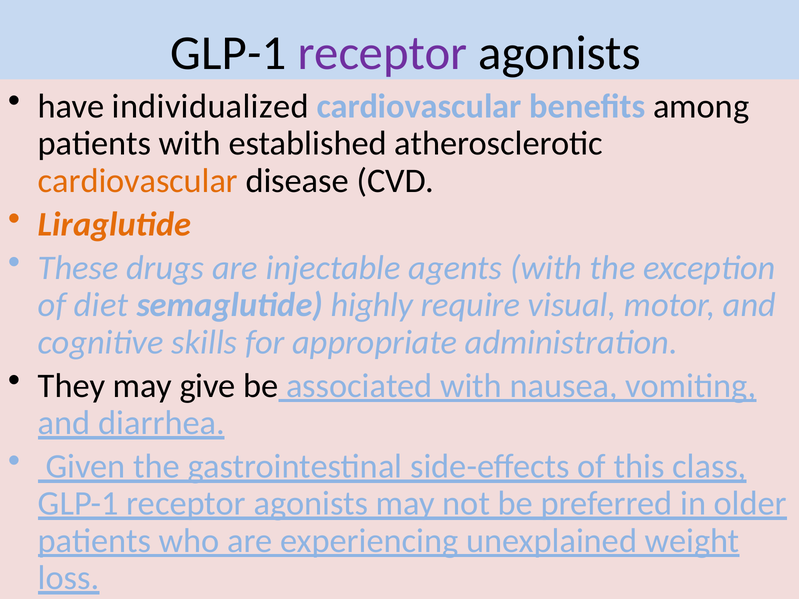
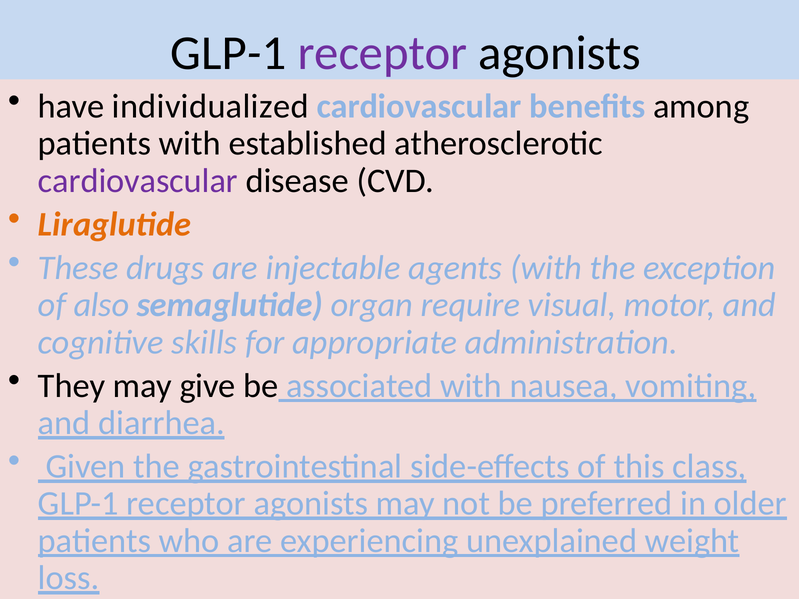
cardiovascular colour: orange -> purple (138, 181)
diet: diet -> also (101, 305)
highly: highly -> organ (372, 305)
